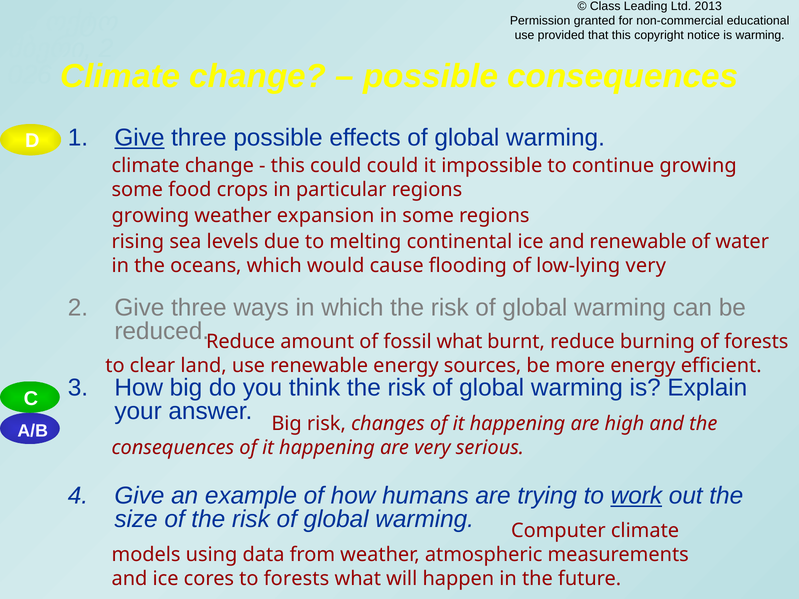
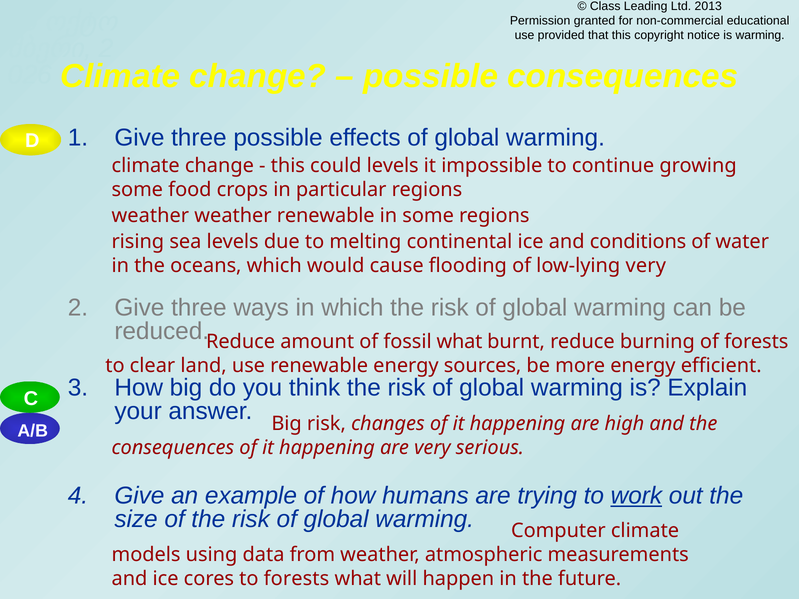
Give underline: present -> none (139, 138)
could could: could -> levels (393, 166)
growing: growing -> weather (150, 216)
weather expansion: expansion -> renewable (326, 216)
and renewable: renewable -> conditions (638, 242)
